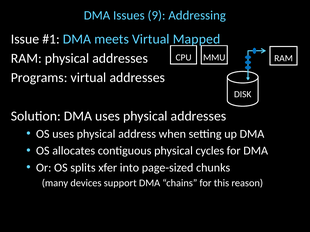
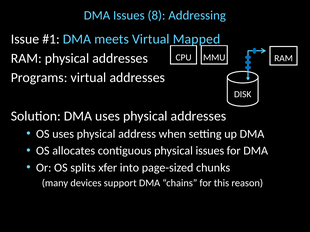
9: 9 -> 8 (156, 15)
physical cycles: cycles -> issues (210, 151)
